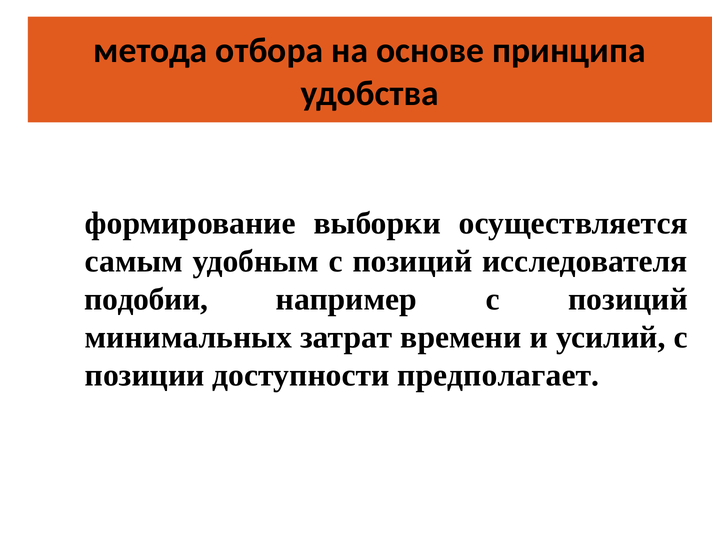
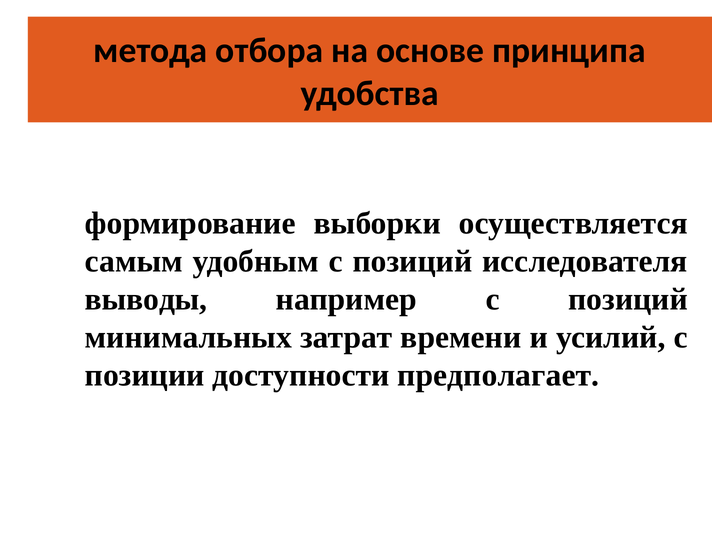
подобии: подобии -> выводы (146, 299)
